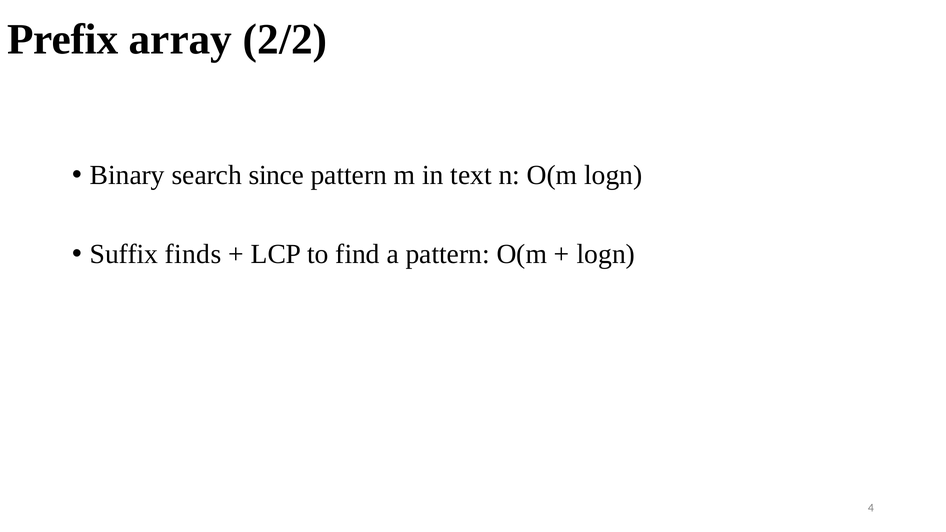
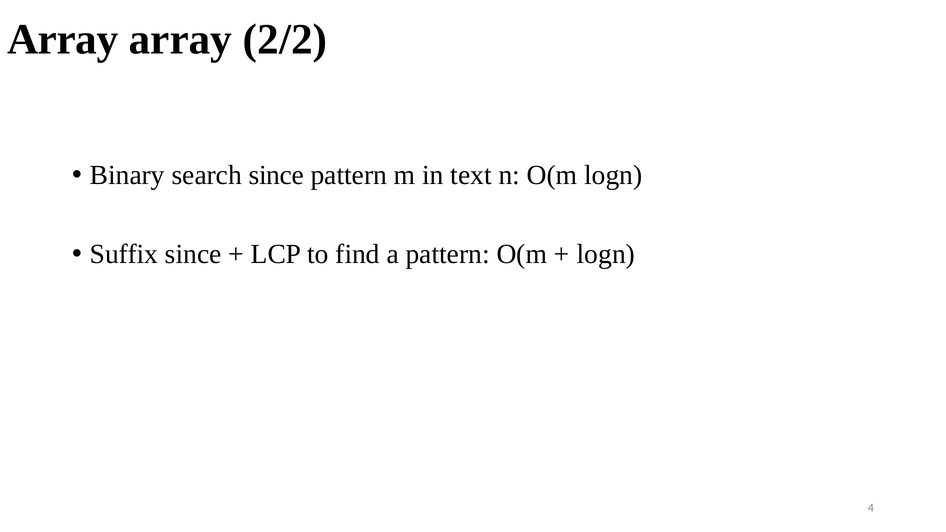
Prefix: Prefix -> Array (63, 39)
Suffix finds: finds -> since (193, 254)
